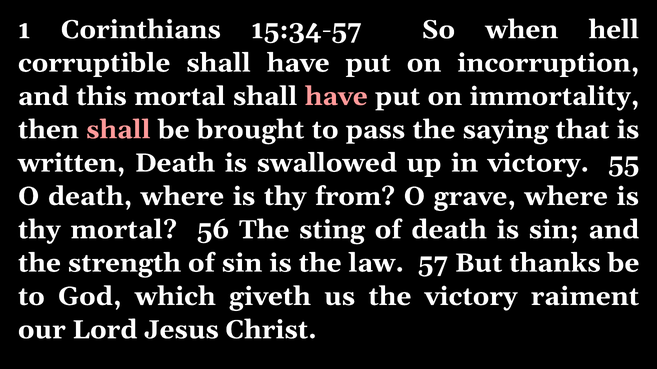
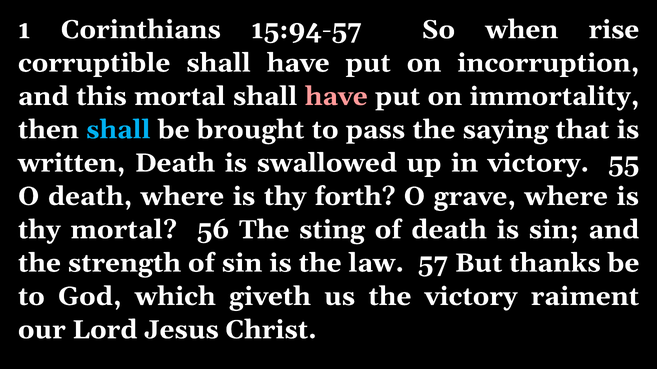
15:34-57: 15:34-57 -> 15:94-57 (306, 30)
hell: hell -> rise (614, 30)
shall colour: pink -> light blue (118, 130)
from: from -> forth (355, 197)
